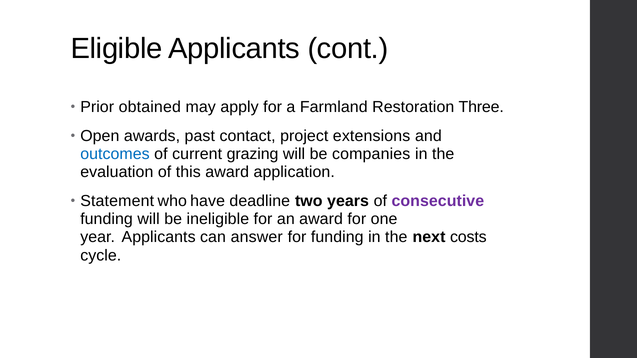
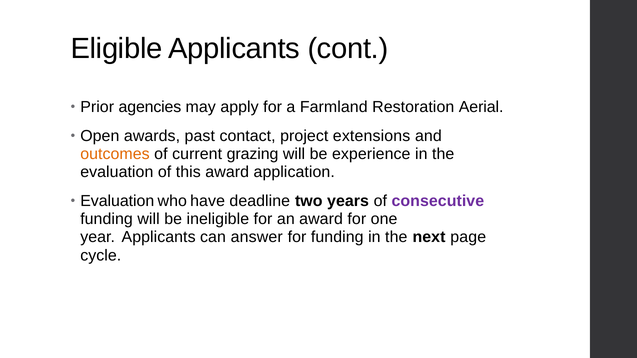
obtained: obtained -> agencies (150, 107)
Three: Three -> Aerial (481, 107)
outcomes colour: blue -> orange (115, 154)
companies: companies -> experience (371, 154)
Statement: Statement -> Evaluation (117, 201)
costs: costs -> page (468, 237)
